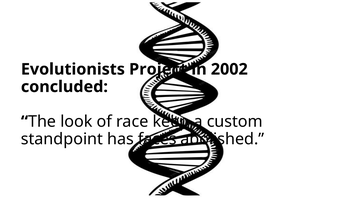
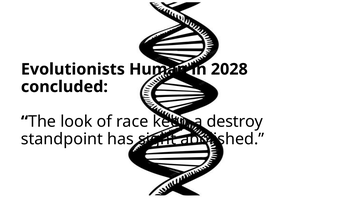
Project: Project -> Human (158, 69)
2002: 2002 -> 2028 (229, 69)
custom: custom -> destroy (235, 122)
faces: faces -> sight (157, 139)
